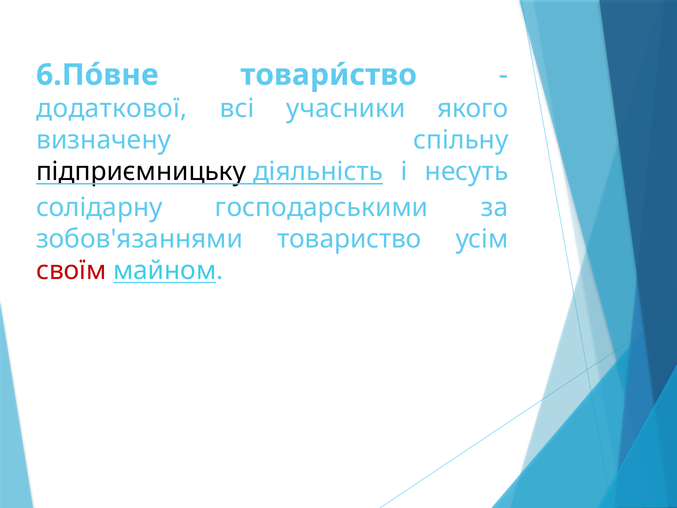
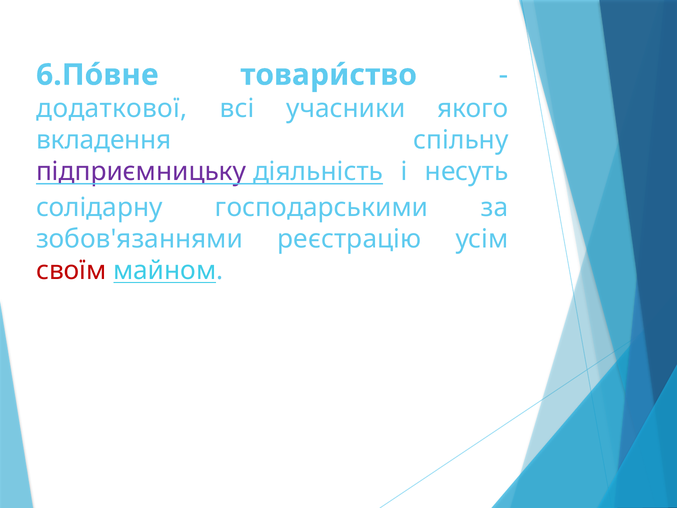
визначену: визначену -> вкладення (104, 140)
підприємницьку colour: black -> purple (141, 171)
товариство: товариство -> реєстрацію (349, 239)
